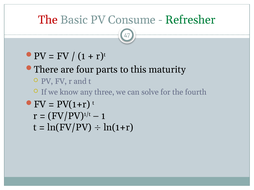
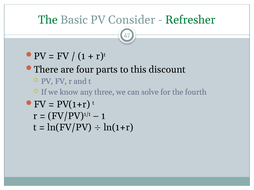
The colour: red -> green (48, 20)
Consume: Consume -> Consider (132, 20)
maturity: maturity -> discount (167, 70)
